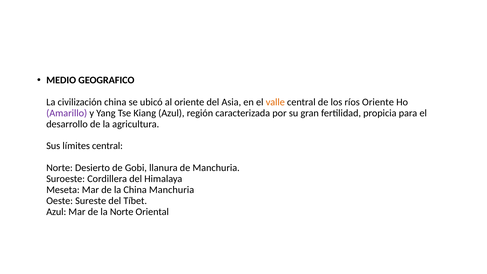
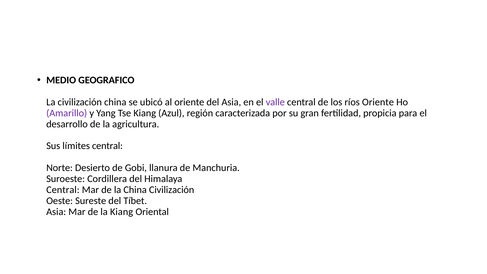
valle colour: orange -> purple (275, 102)
Meseta: Meseta -> Central (63, 190)
China Manchuria: Manchuria -> Civilización (172, 190)
Azul: Azul -> Asia (56, 212)
la Norte: Norte -> Kiang (122, 212)
